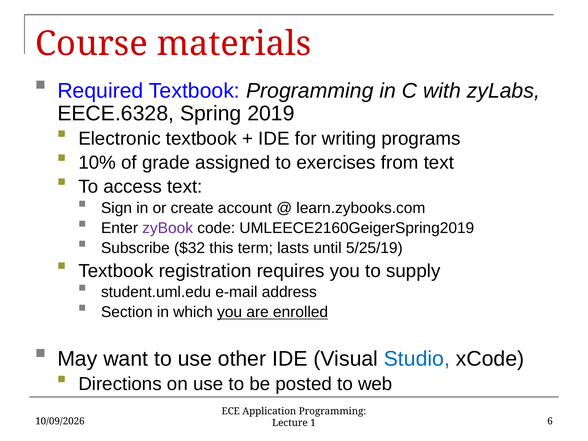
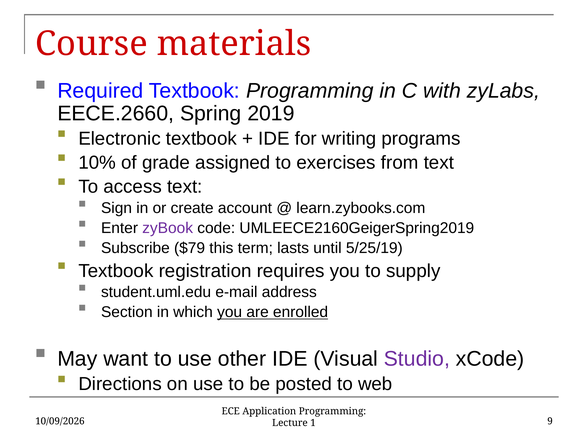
EECE.6328: EECE.6328 -> EECE.2660 (116, 114)
$32: $32 -> $79 (190, 248)
Studio colour: blue -> purple (417, 359)
6: 6 -> 9 (550, 421)
